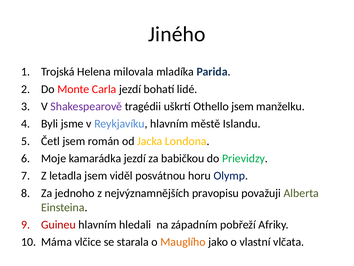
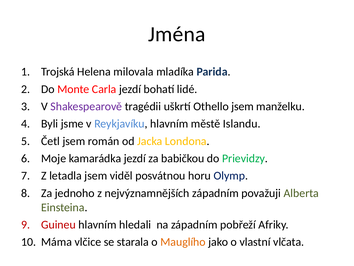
Jiného: Jiného -> Jména (177, 34)
nejvýznamnějších pravopisu: pravopisu -> západním (215, 193)
